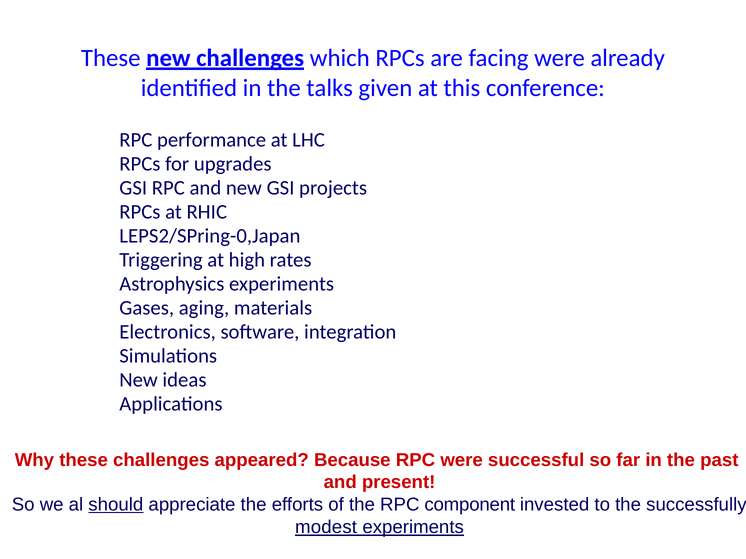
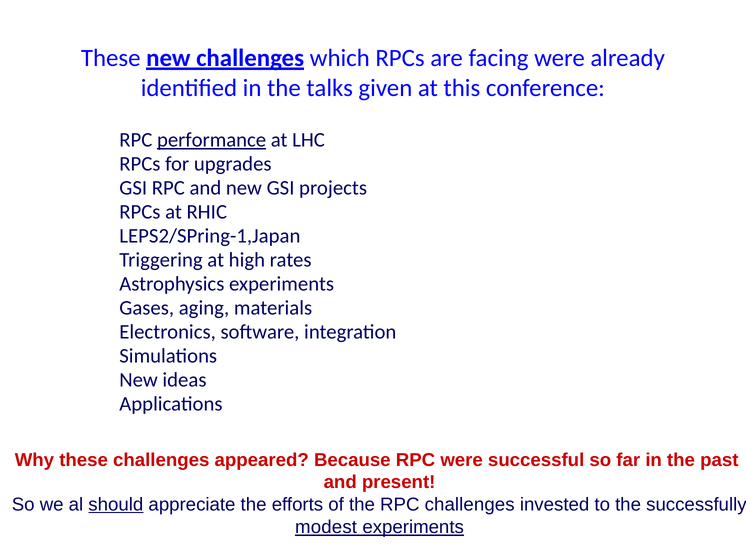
performance underline: none -> present (212, 140)
LEPS2/SPring-0,Japan: LEPS2/SPring-0,Japan -> LEPS2/SPring-1,Japan (210, 236)
RPC component: component -> challenges (470, 505)
